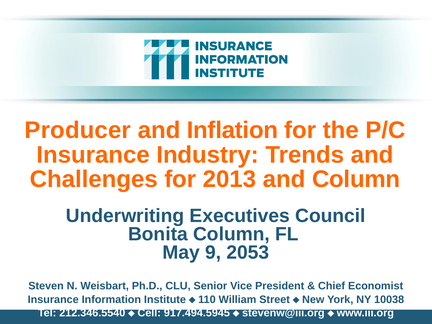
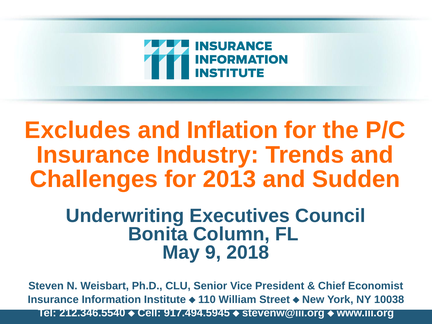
Producer: Producer -> Excludes (78, 130)
and Column: Column -> Sudden (356, 179)
2053: 2053 -> 2018 (248, 253)
